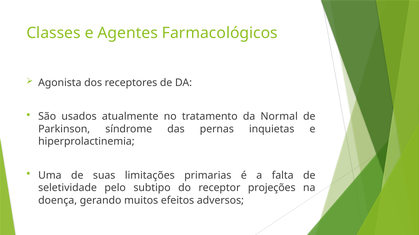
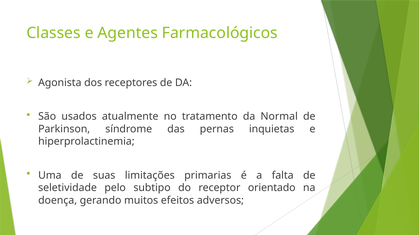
projeções: projeções -> orientado (272, 188)
